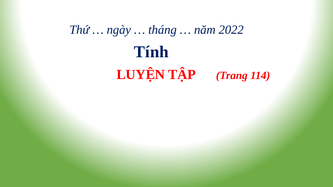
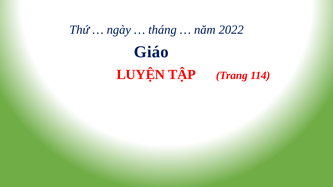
Tính: Tính -> Giáo (151, 52)
